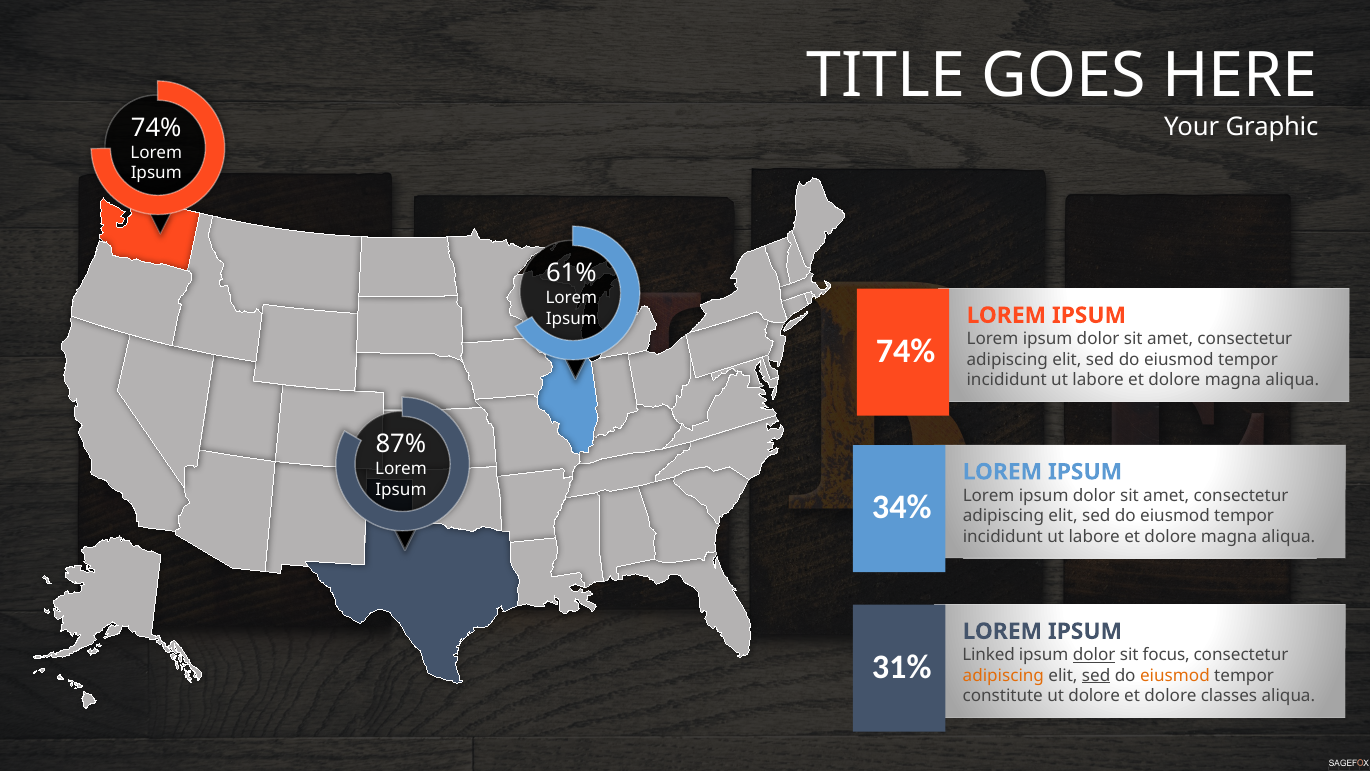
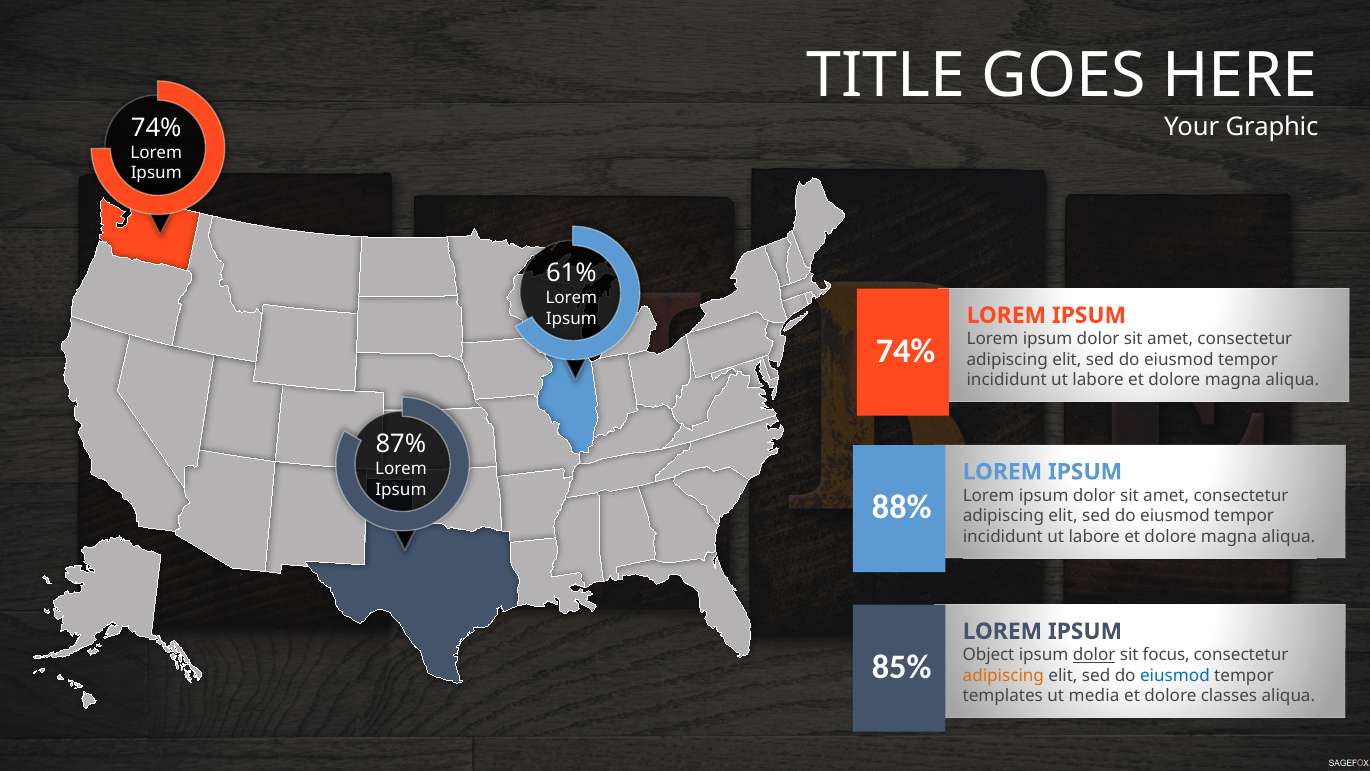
34%: 34% -> 88% (902, 507)
Linked: Linked -> Object (989, 655)
31%: 31% -> 85% (902, 667)
sed underline: present -> none (1096, 675)
eiusmod colour: orange -> blue (1175, 675)
constitute: constitute -> templates (1003, 696)
ut dolore: dolore -> media (1094, 696)
